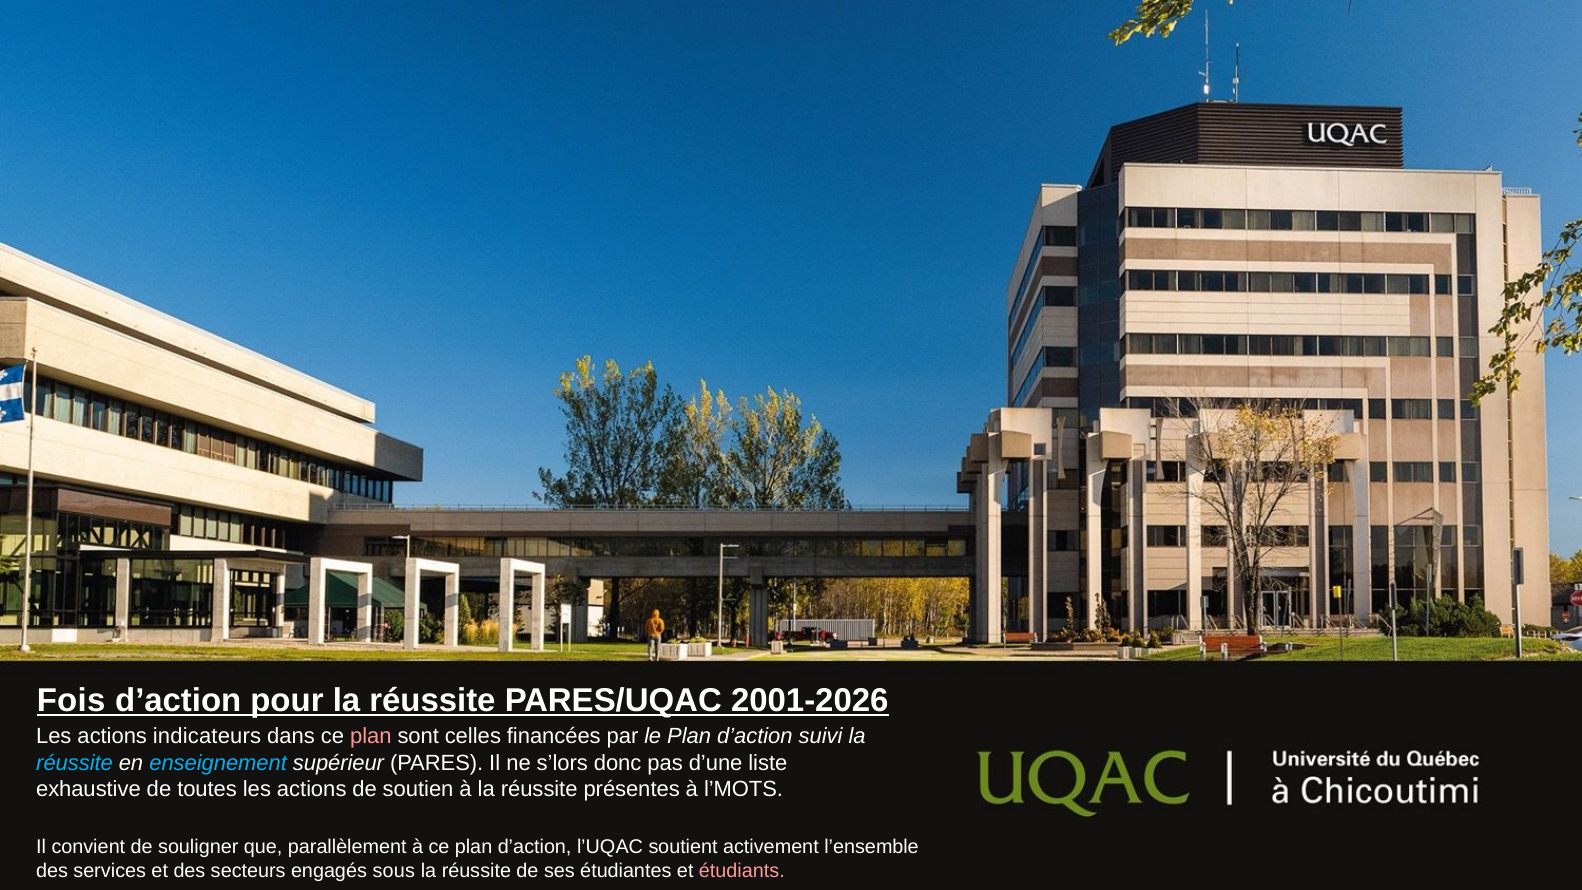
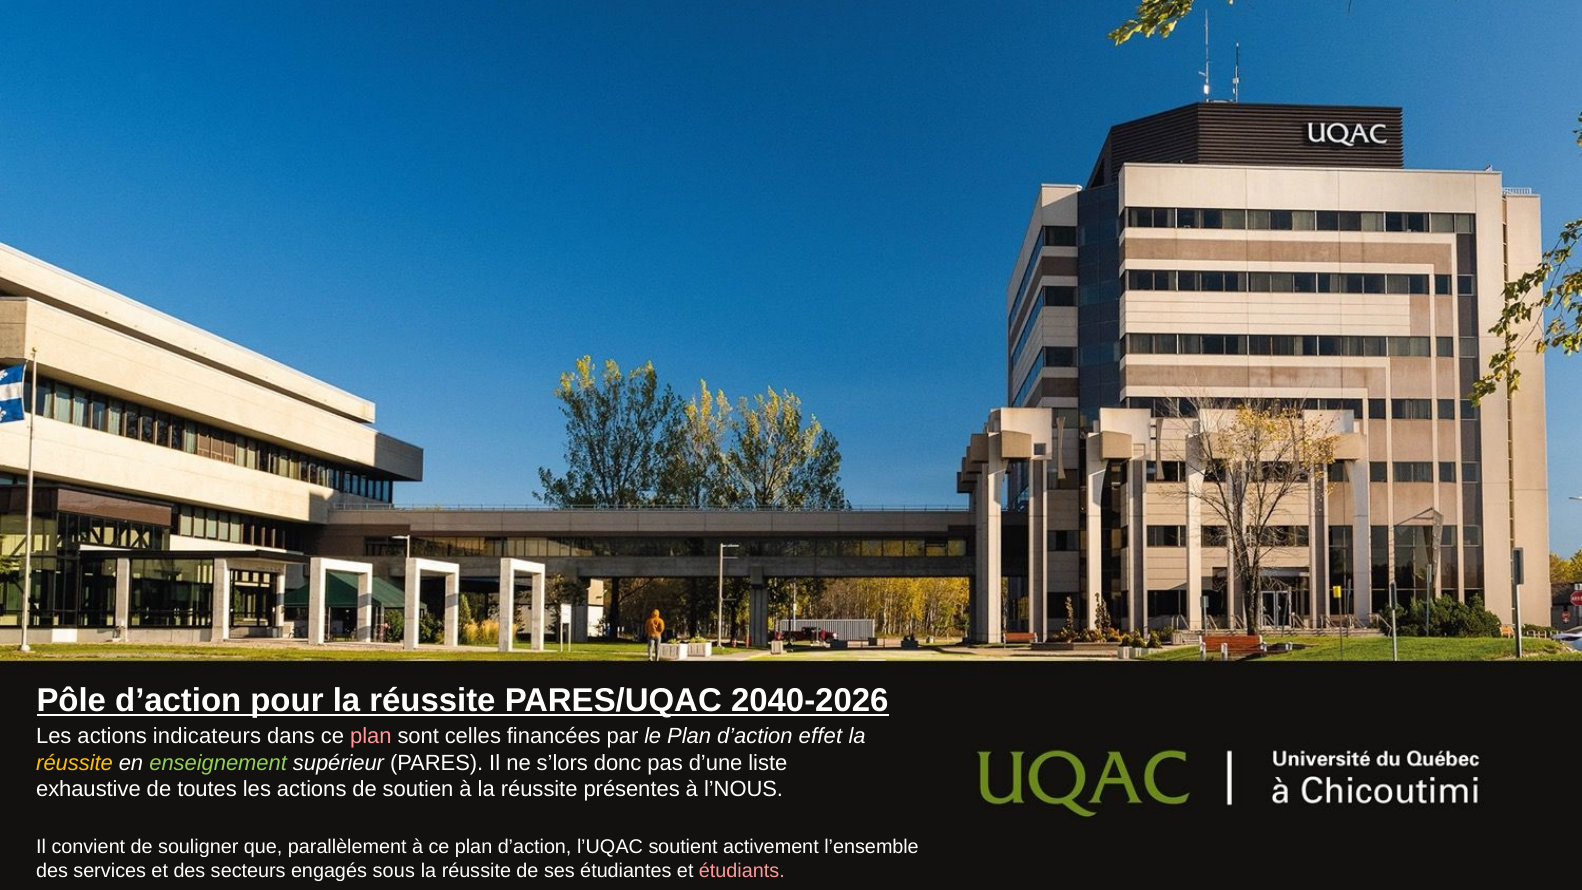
Fois: Fois -> Pôle (71, 701)
2001-2026: 2001-2026 -> 2040-2026 (810, 701)
suivi: suivi -> effet (820, 736)
réussite colour: light blue -> yellow (75, 763)
enseignement colour: light blue -> light green (218, 763)
l’MOTS: l’MOTS -> l’NOUS (744, 789)
